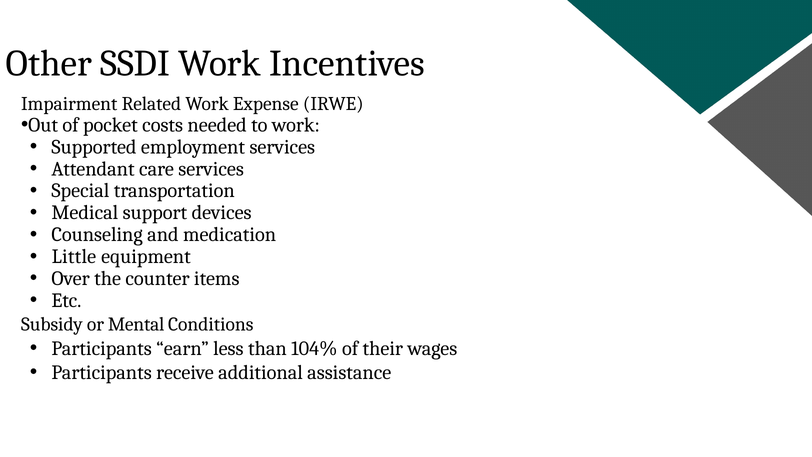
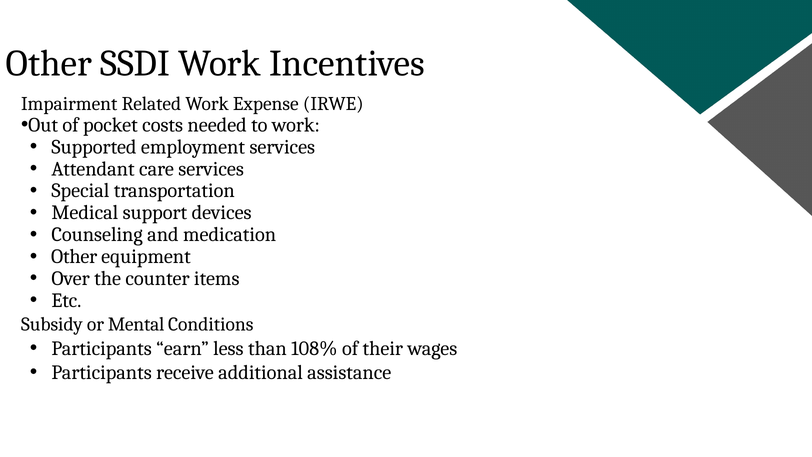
Little: Little -> Other (74, 256)
104%: 104% -> 108% (314, 348)
